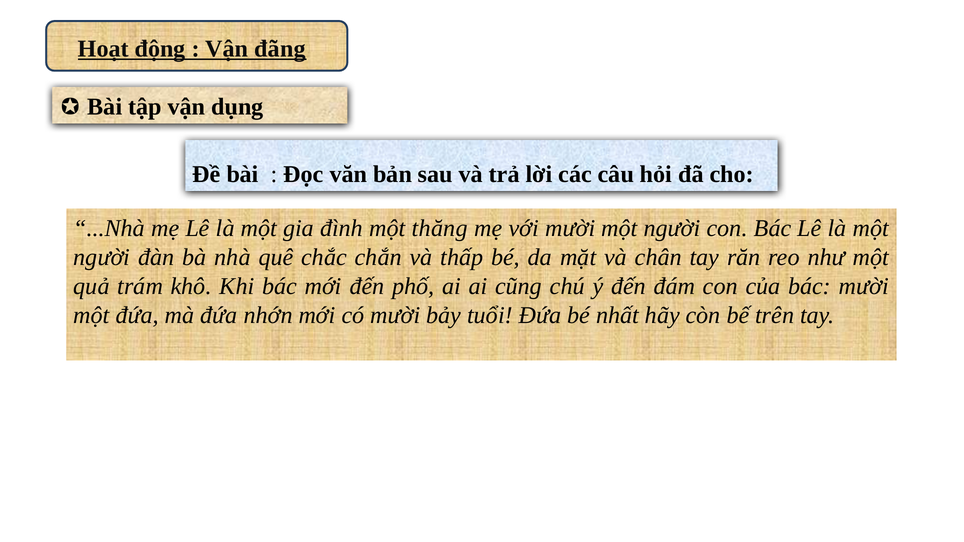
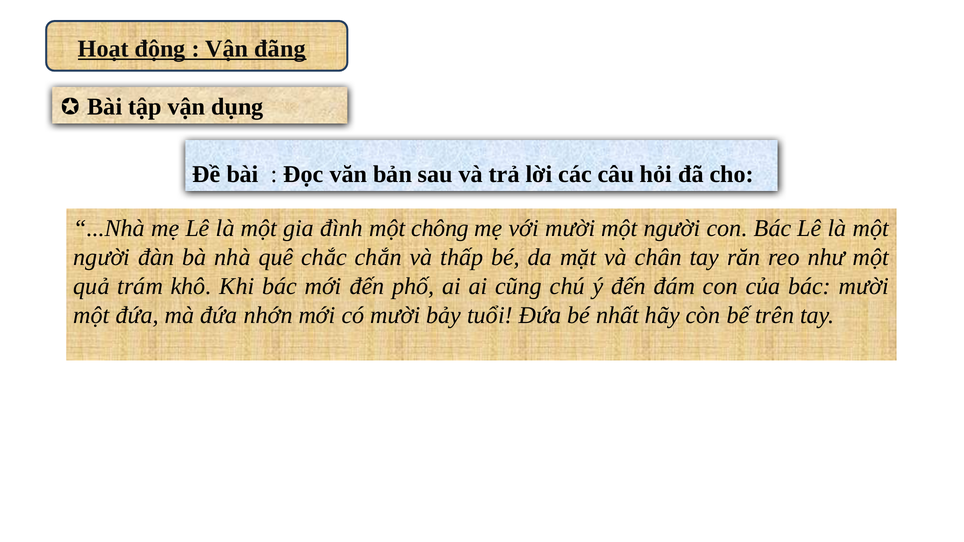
thăng: thăng -> chông (440, 229)
